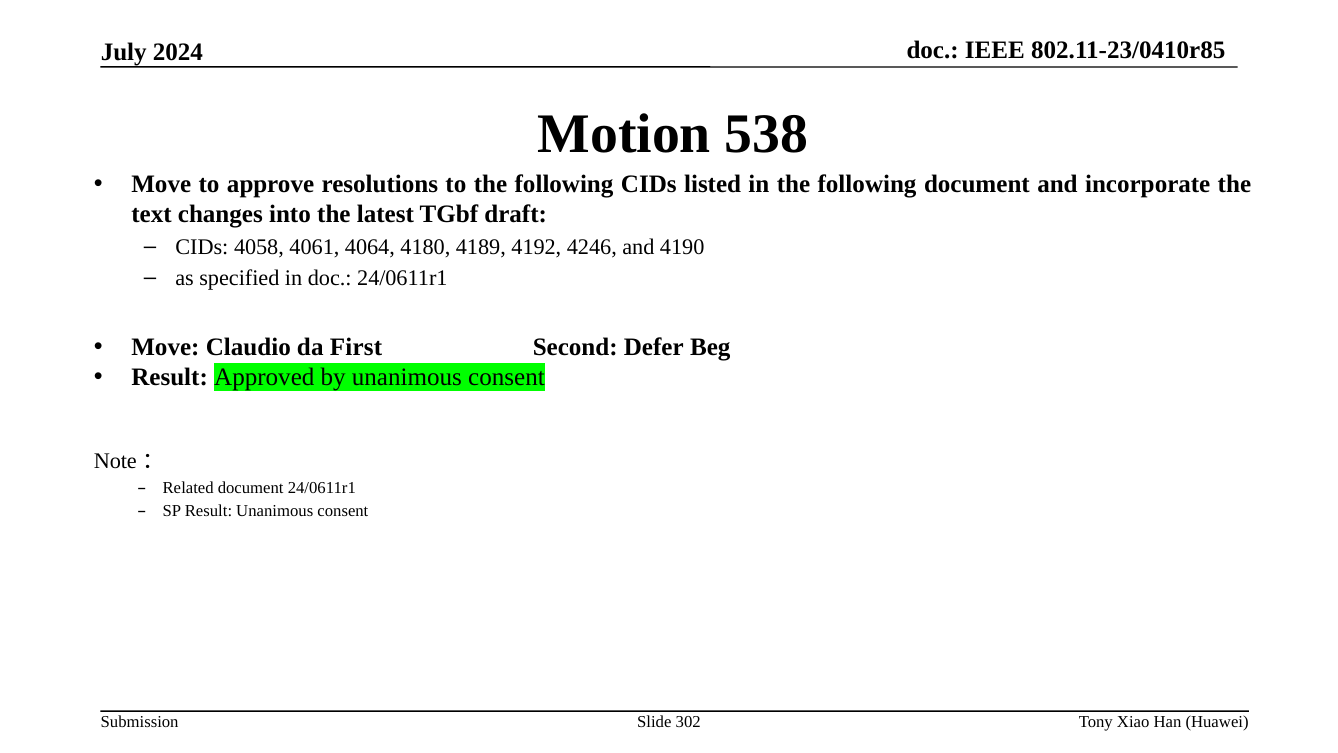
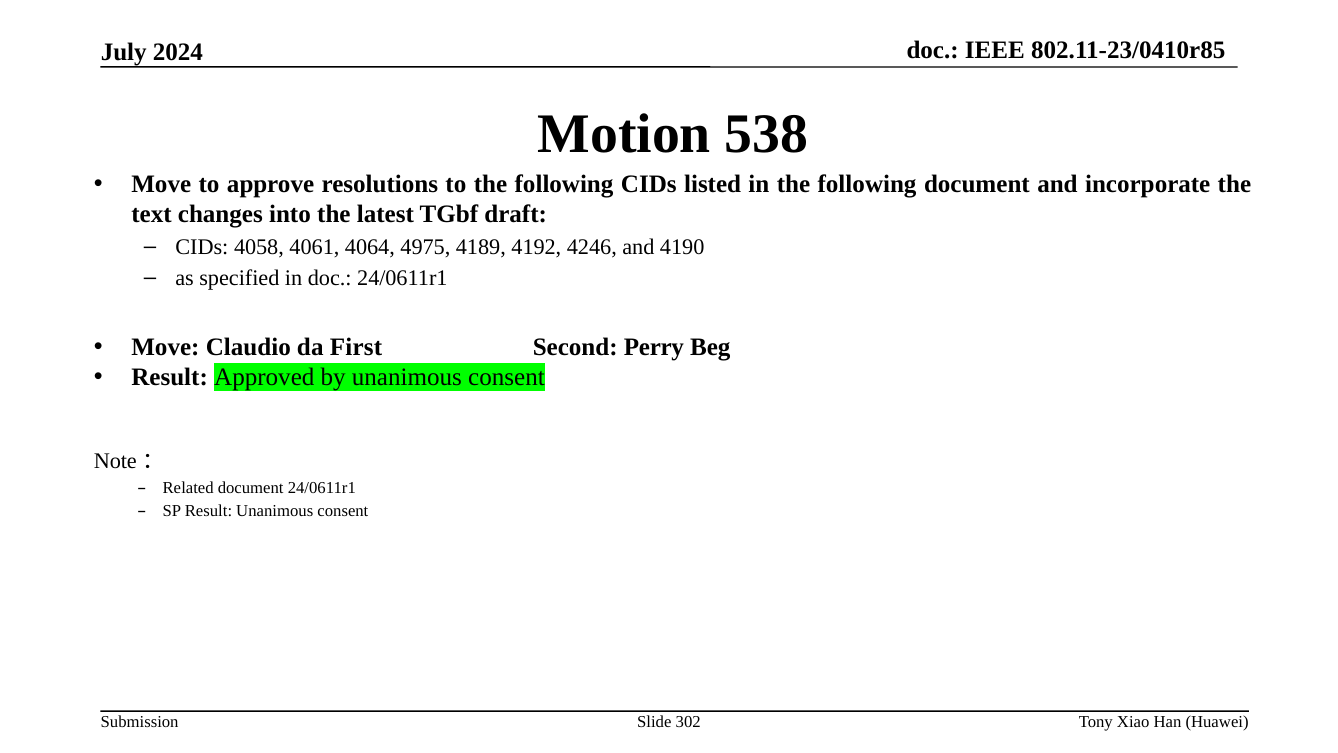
4180: 4180 -> 4975 (425, 247)
Defer: Defer -> Perry (654, 347)
